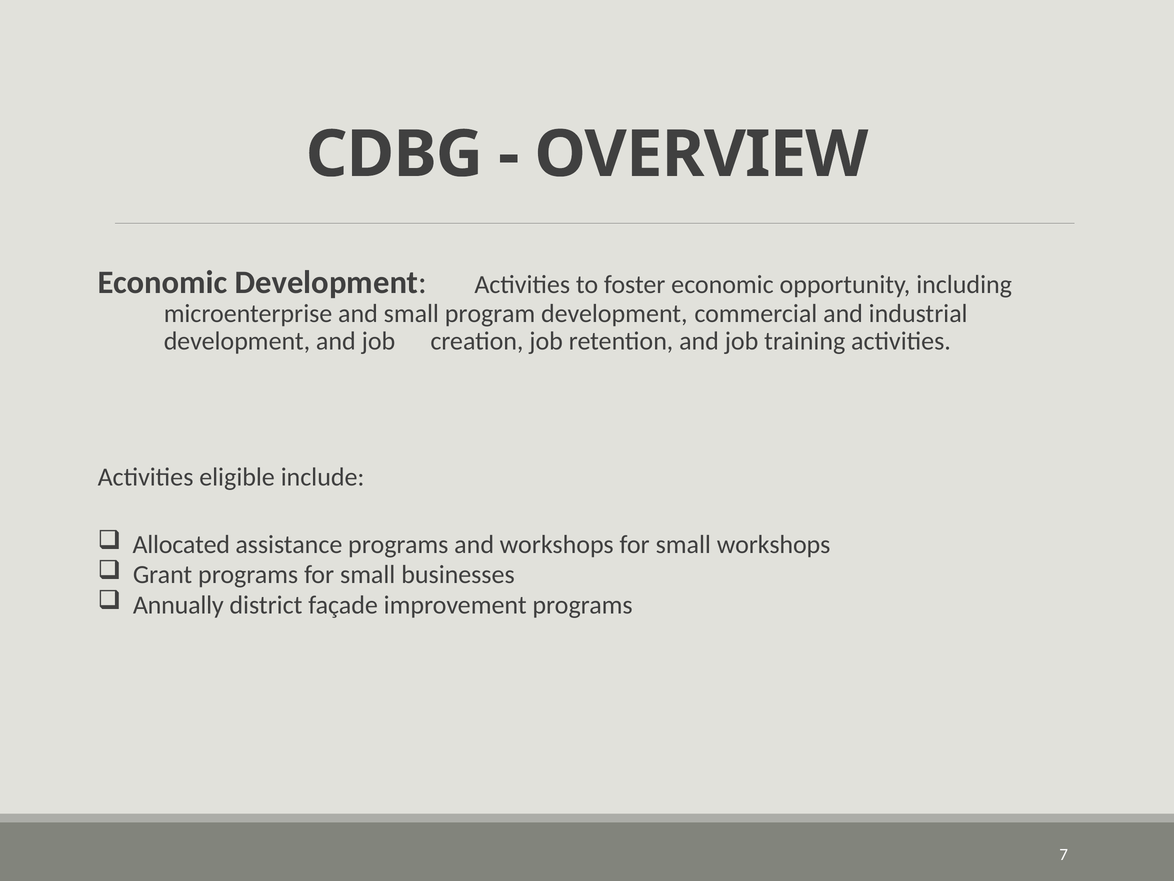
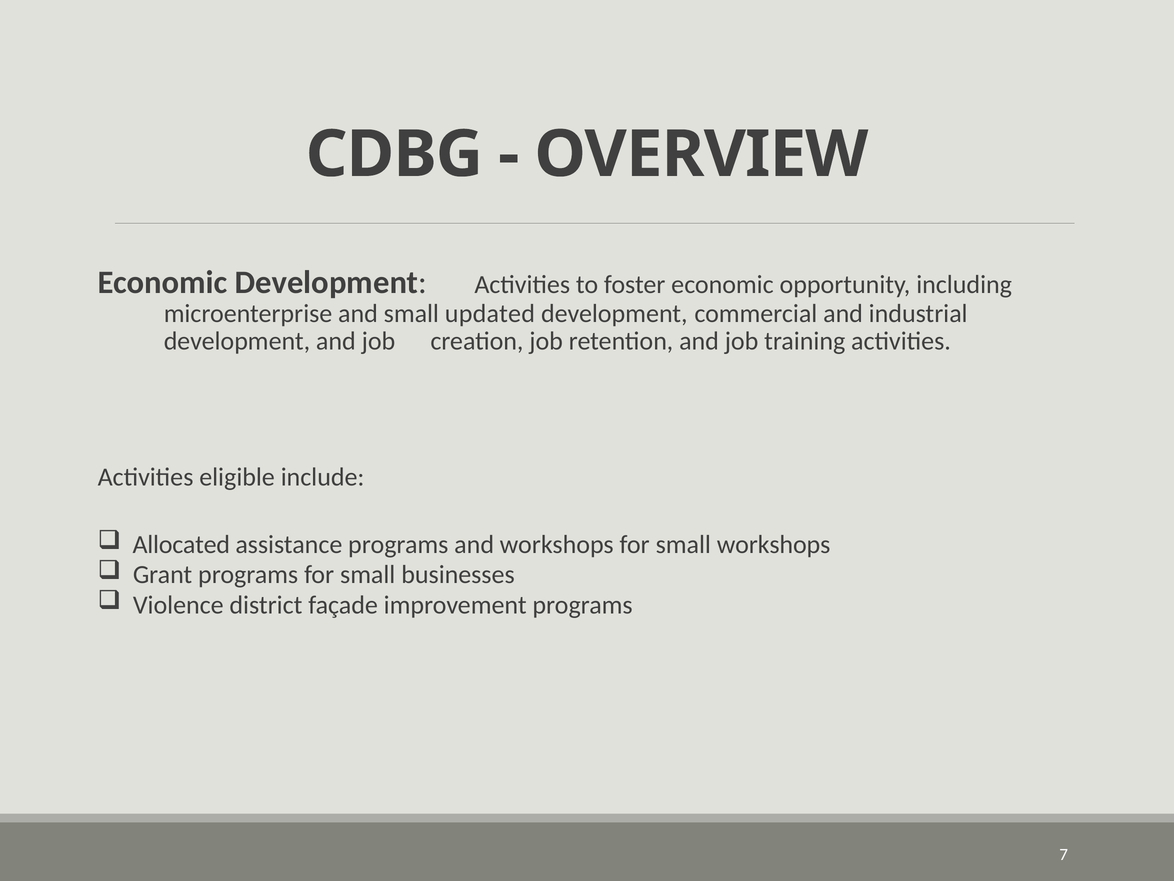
program: program -> updated (490, 313)
Annually: Annually -> Violence (178, 605)
